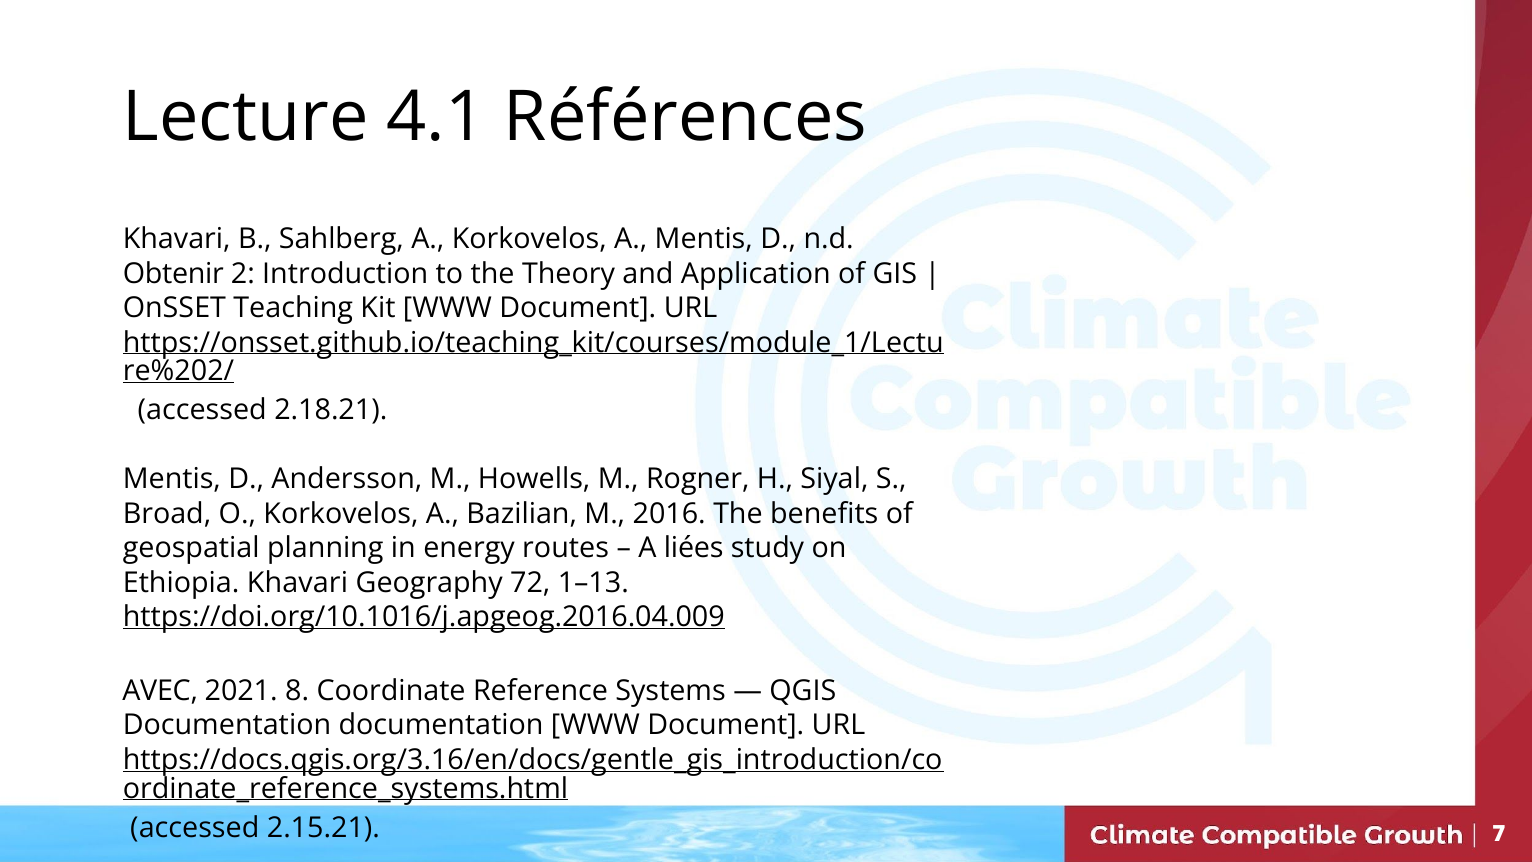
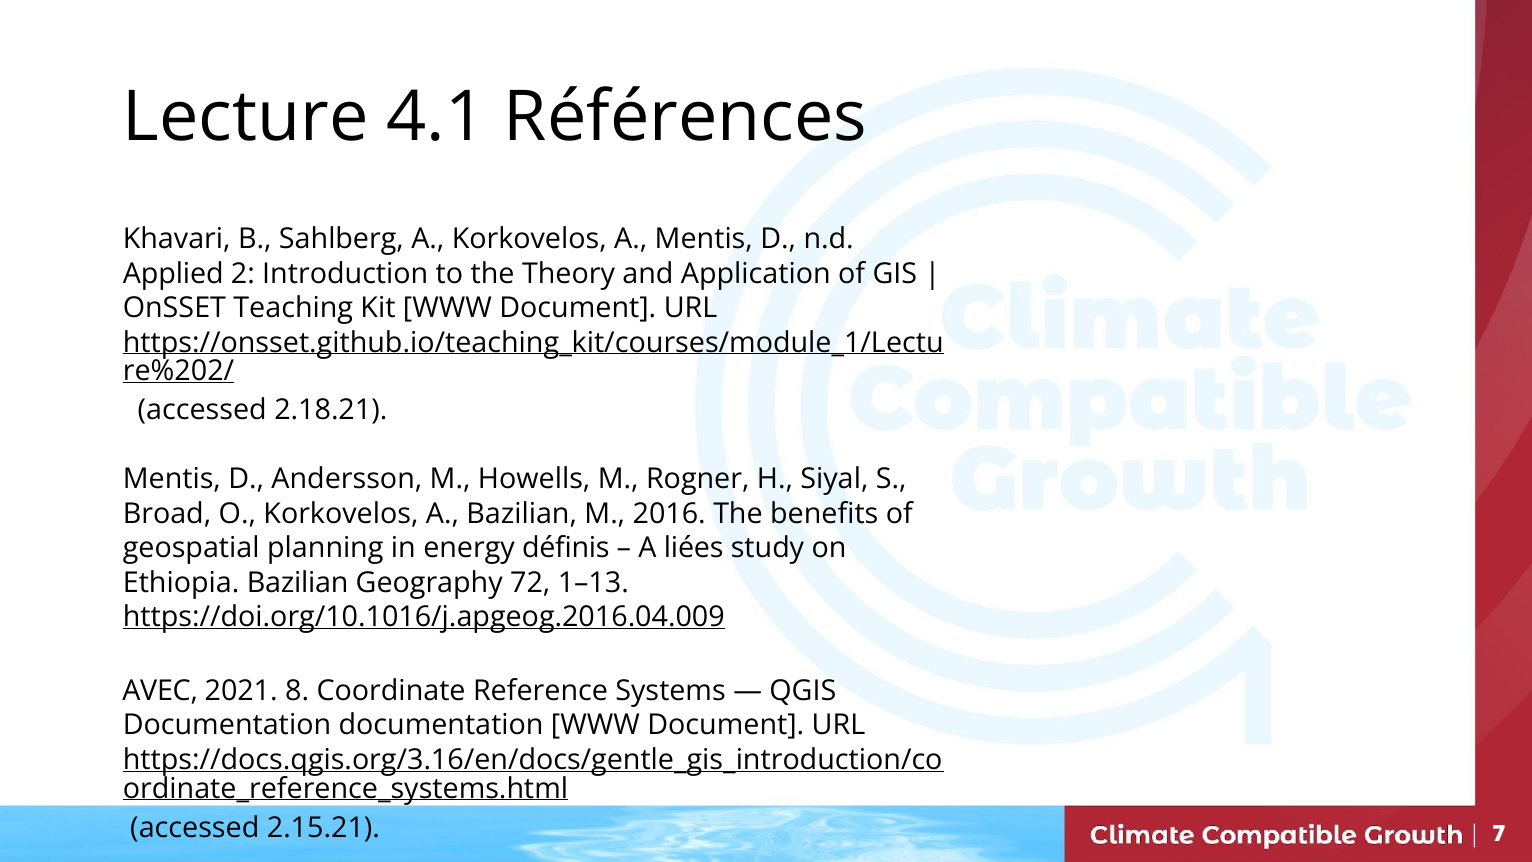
Obtenir: Obtenir -> Applied (173, 274)
routes: routes -> définis (566, 548)
Ethiopia Khavari: Khavari -> Bazilian (298, 583)
